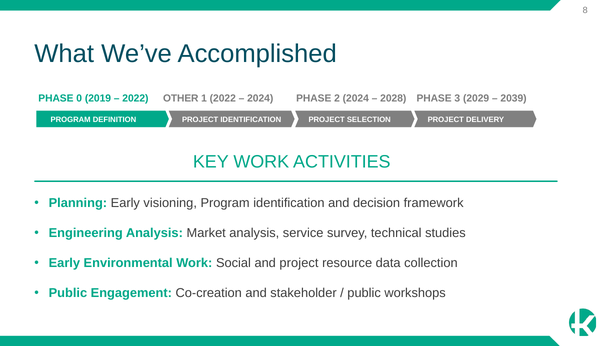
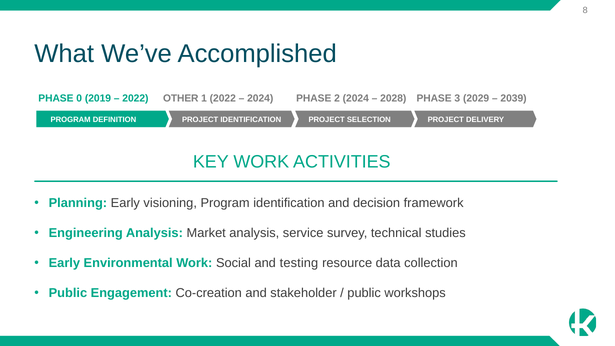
and project: project -> testing (299, 263)
